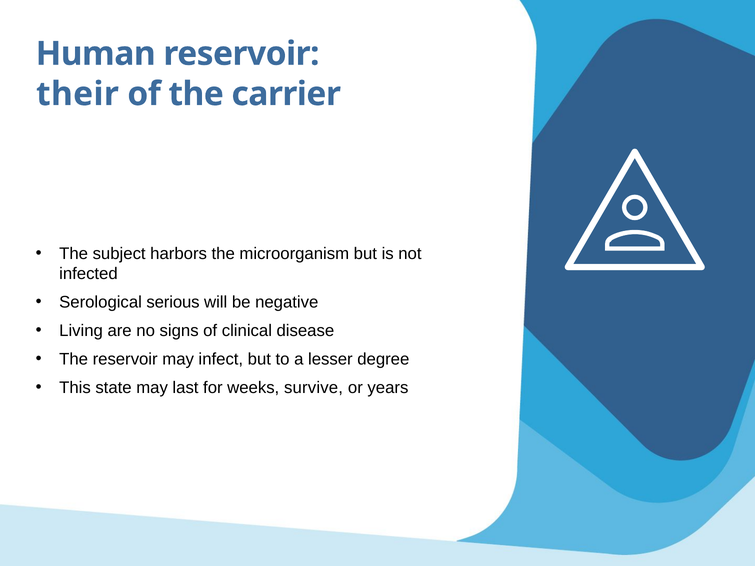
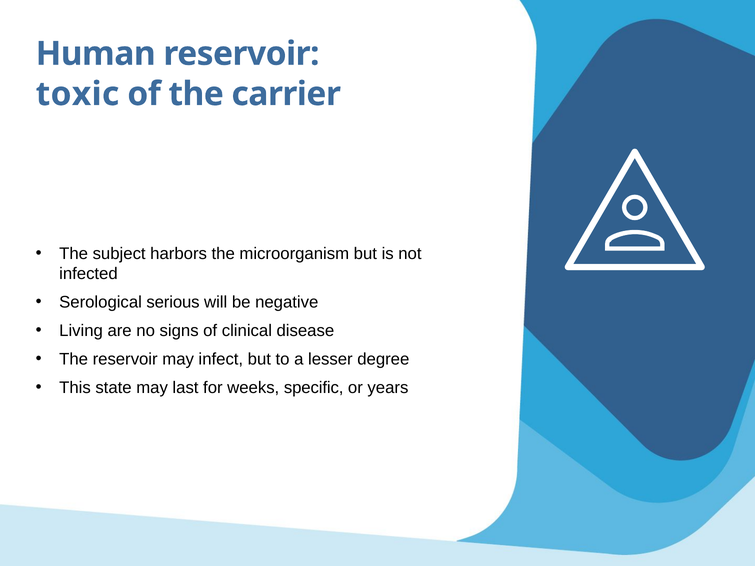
their: their -> toxic (77, 94)
survive: survive -> specific (314, 388)
